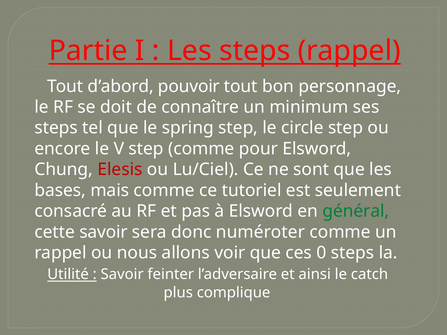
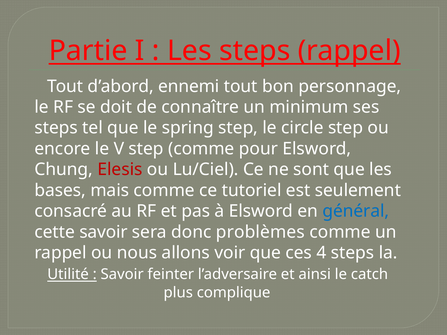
pouvoir: pouvoir -> ennemi (189, 86)
général colour: green -> blue (356, 211)
numéroter: numéroter -> problèmes (260, 232)
0: 0 -> 4 (321, 253)
